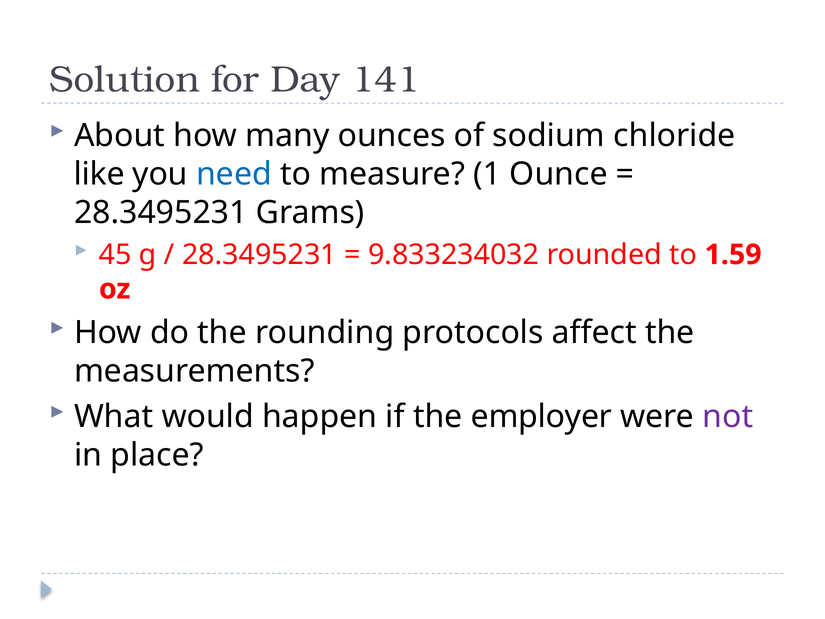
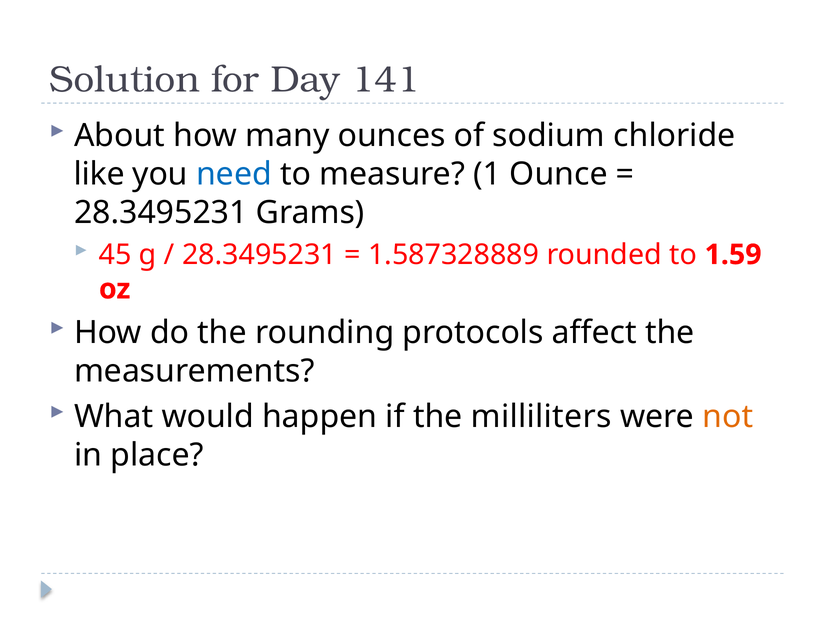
9.833234032: 9.833234032 -> 1.587328889 (454, 255)
employer: employer -> milliliters (541, 416)
not colour: purple -> orange (728, 416)
